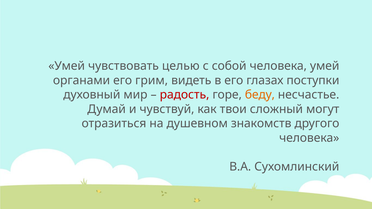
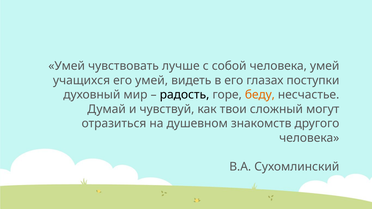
целью: целью -> лучше (181, 66)
органами: органами -> учащихся (82, 80)
его грим: грим -> умей (152, 80)
радость colour: red -> black (185, 95)
